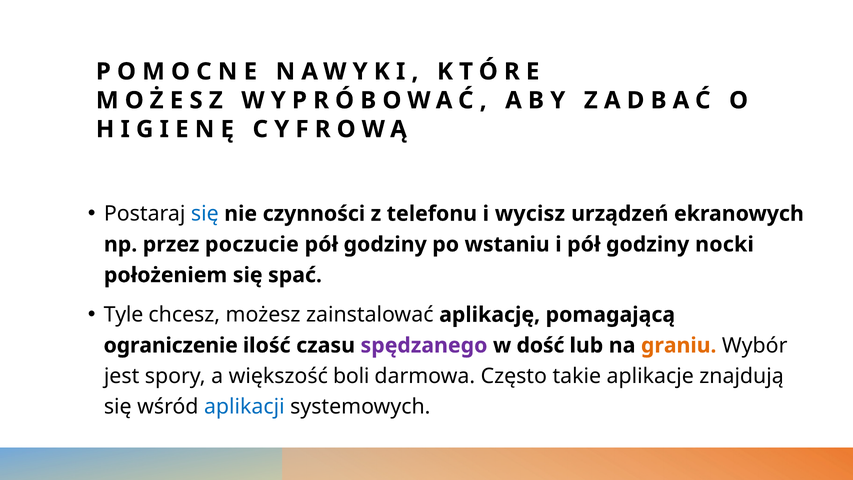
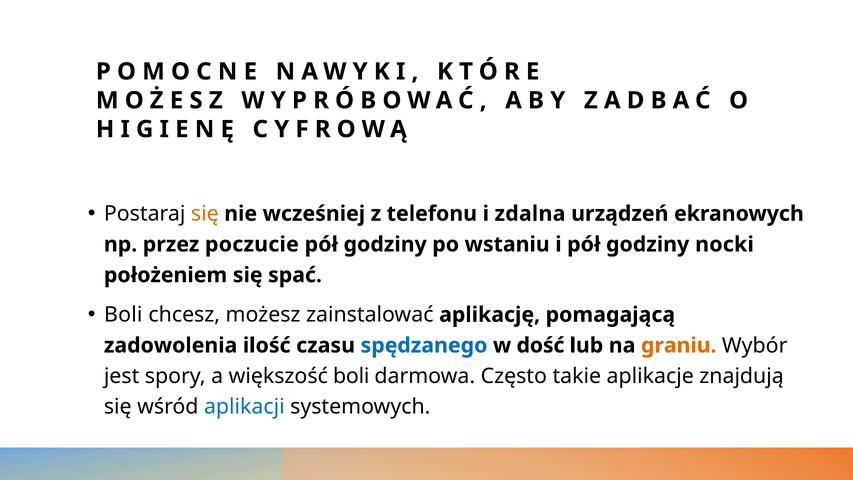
się colour: blue -> orange (205, 214)
czynności: czynności -> wcześniej (314, 214)
wycisz: wycisz -> zdalna (530, 214)
Tyle: Tyle -> Boli (123, 315)
ograniczenie: ograniczenie -> zadowolenia (171, 345)
spędzanego colour: purple -> blue (424, 345)
